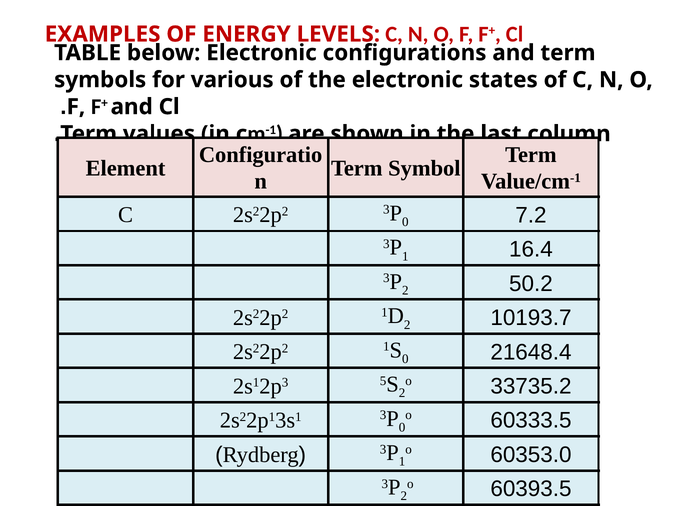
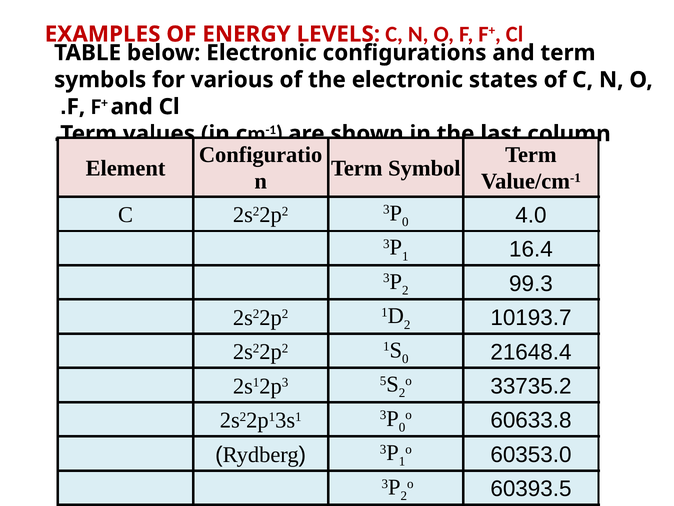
7.2: 7.2 -> 4.0 (531, 215)
50.2: 50.2 -> 99.3 (531, 283)
60333.5: 60333.5 -> 60633.8 (531, 420)
